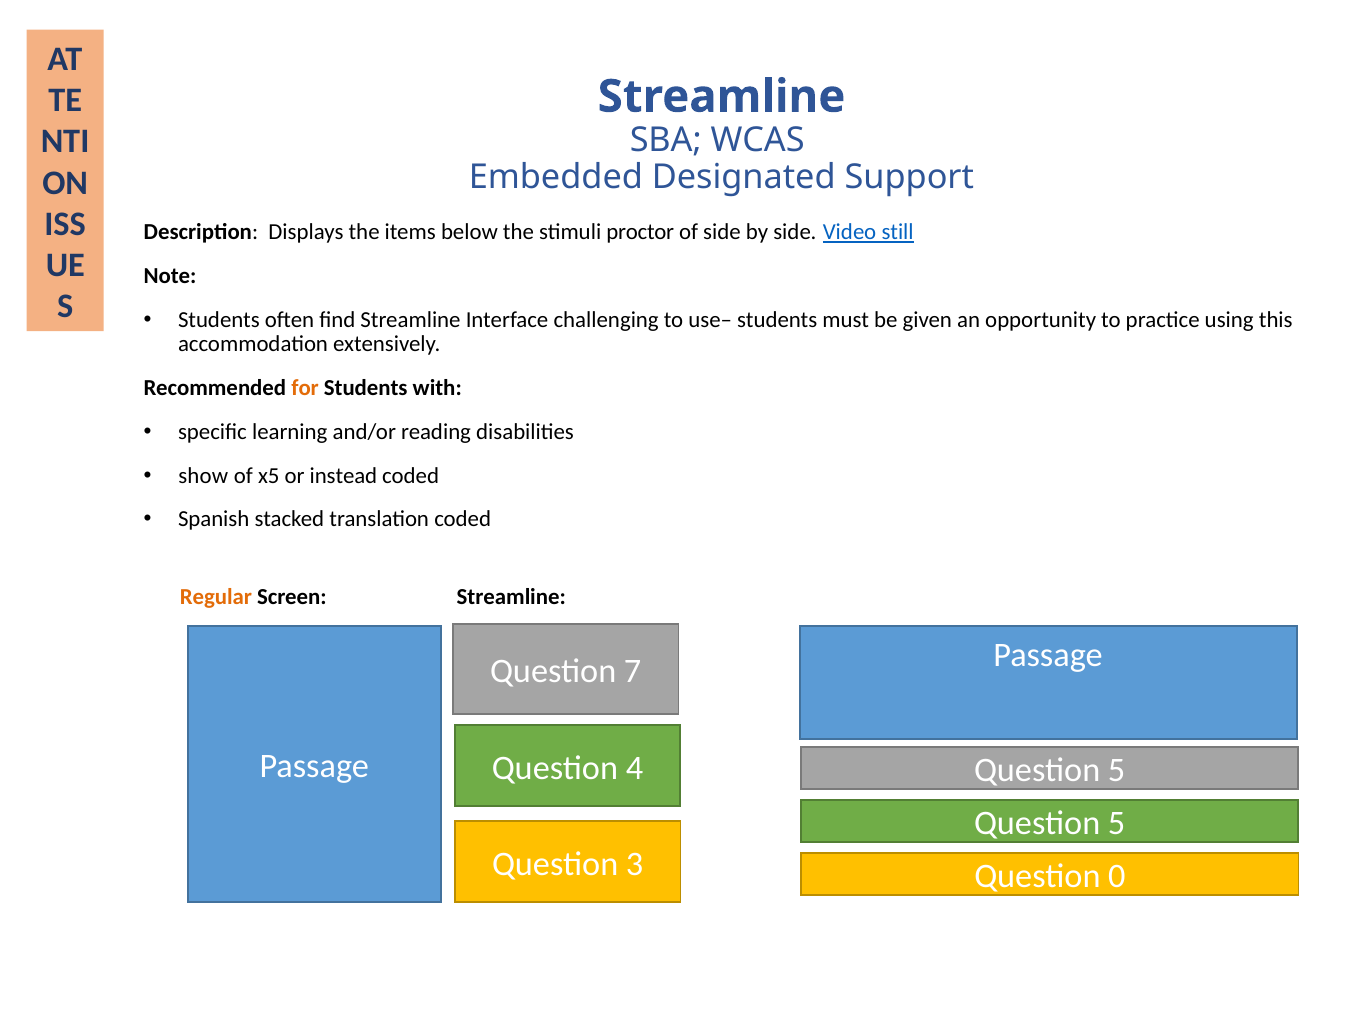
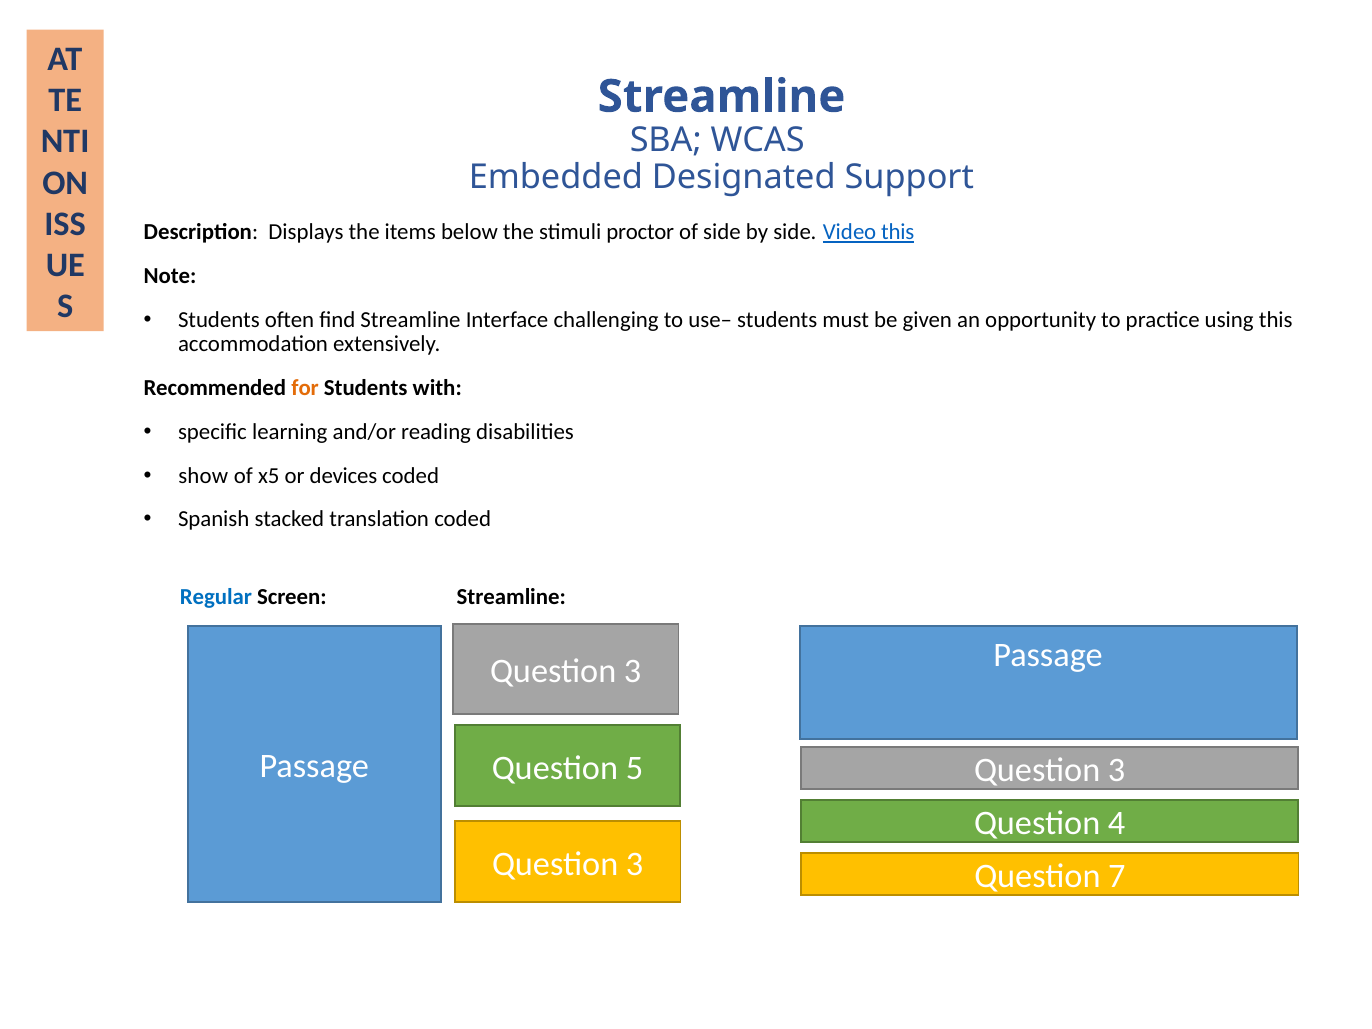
Video still: still -> this (898, 232)
instead: instead -> devices (343, 476)
Regular colour: orange -> blue (216, 597)
7: 7 -> 3 (633, 671)
4: 4 -> 5 (634, 768)
5: 5 -> 3 (1117, 770)
5: 5 -> 4 (1117, 823)
0: 0 -> 7 (1117, 876)
